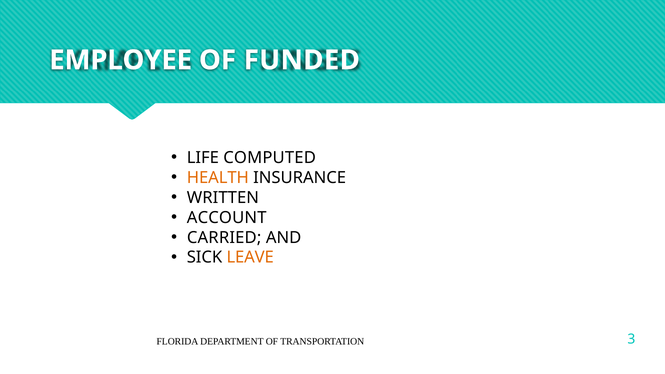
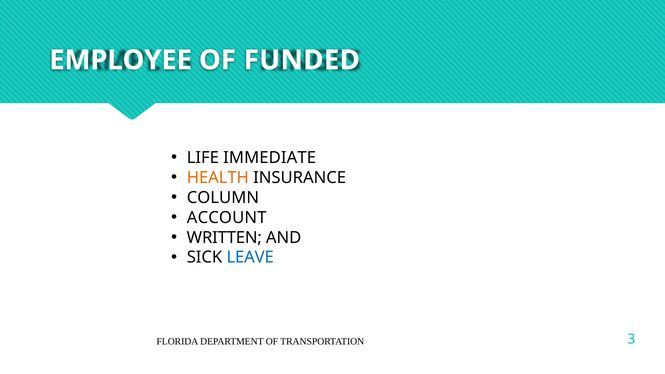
COMPUTED: COMPUTED -> IMMEDIATE (270, 158)
WRITTEN: WRITTEN -> COLUMN (223, 198)
CARRIED: CARRIED -> WRITTEN (224, 238)
LEAVE colour: orange -> blue (250, 258)
